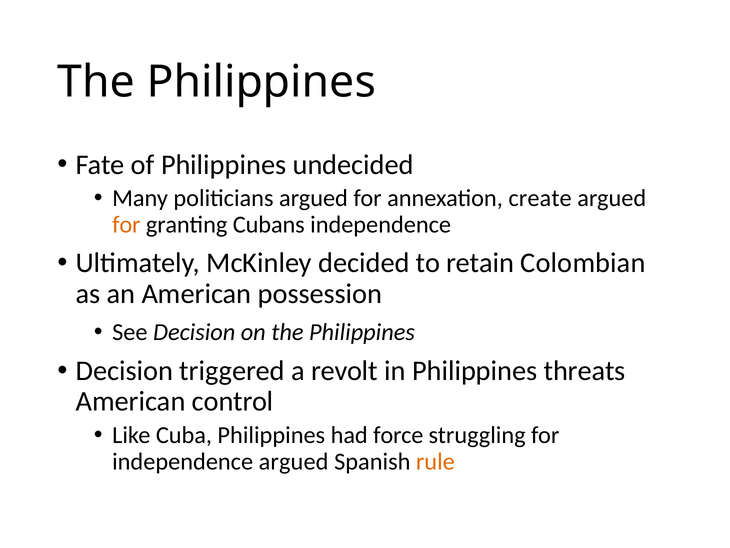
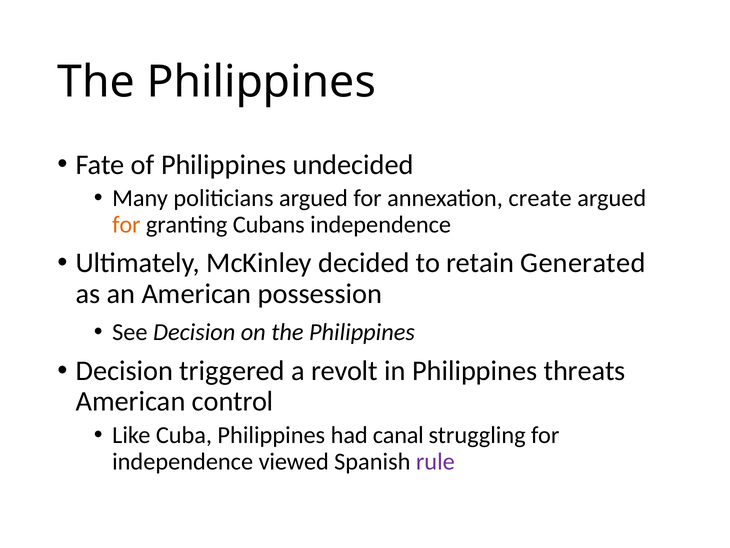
Colombian: Colombian -> Generated (583, 263)
force: force -> canal (398, 435)
independence argued: argued -> viewed (294, 461)
rule colour: orange -> purple (435, 461)
